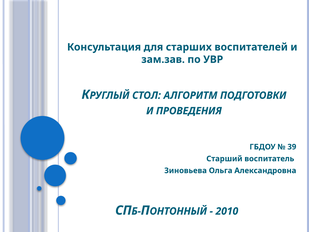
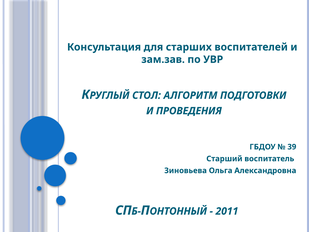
2010: 2010 -> 2011 (227, 211)
